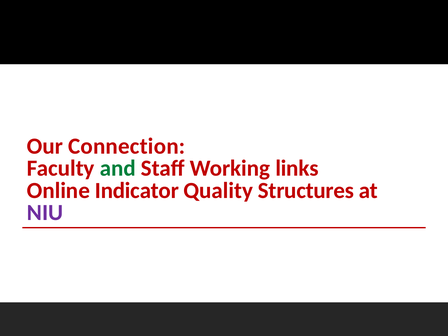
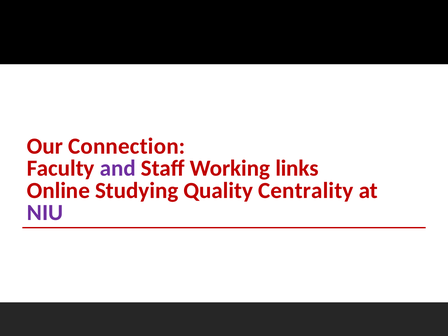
and colour: green -> purple (118, 168)
Indicator: Indicator -> Studying (137, 190)
Structures: Structures -> Centrality (306, 190)
